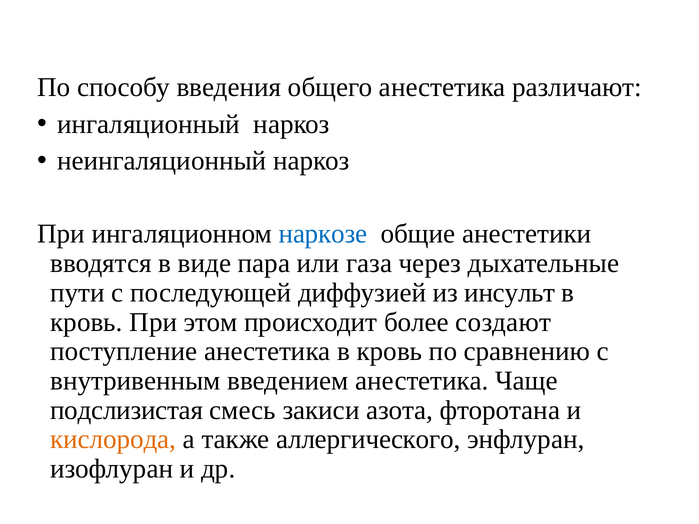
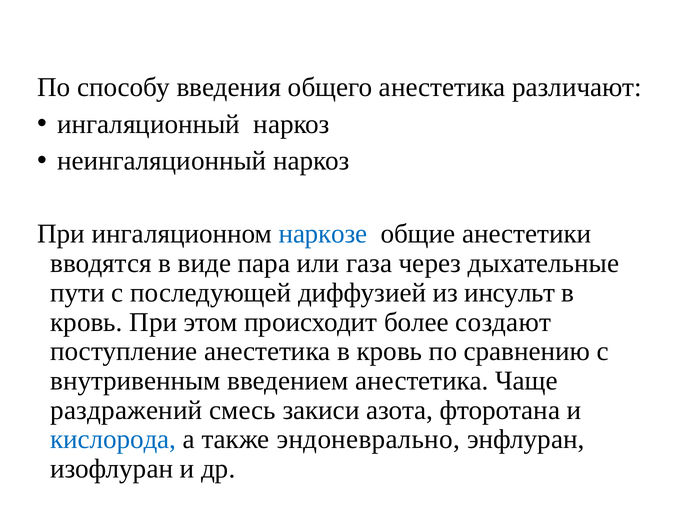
подслизистая: подслизистая -> раздражений (126, 410)
кислорода colour: orange -> blue (113, 440)
аллергического: аллергического -> эндоневрально (368, 440)
